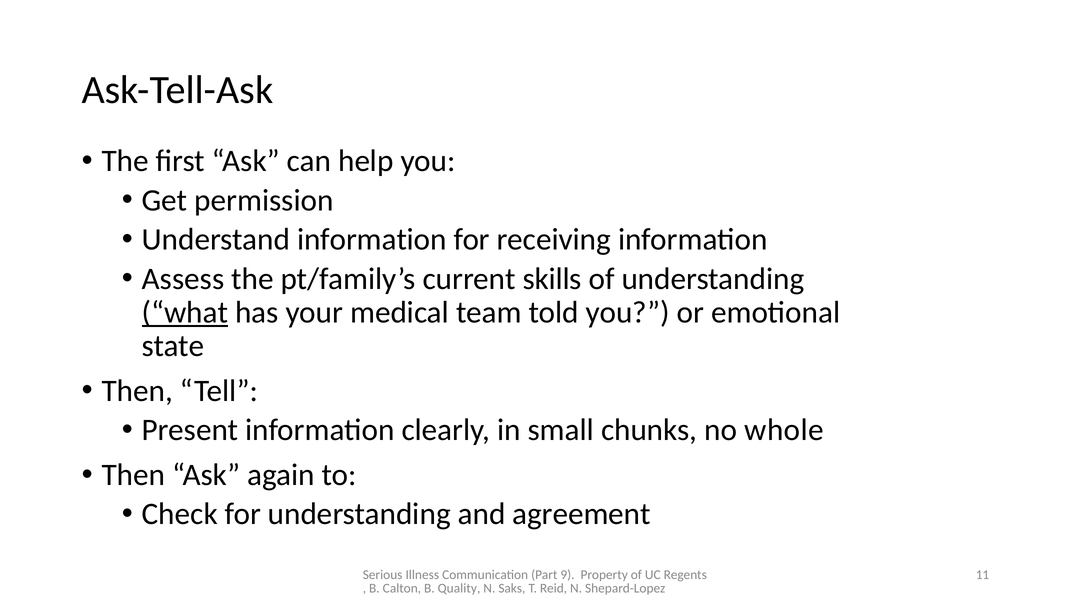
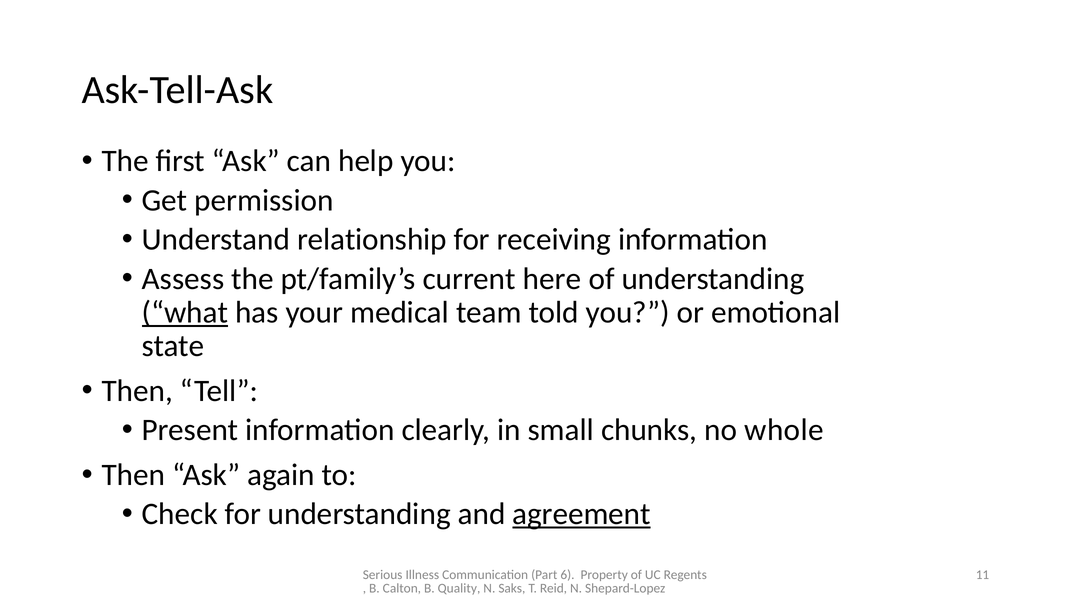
Understand information: information -> relationship (372, 240)
skills: skills -> here (552, 279)
agreement underline: none -> present (581, 514)
9: 9 -> 6 (567, 575)
